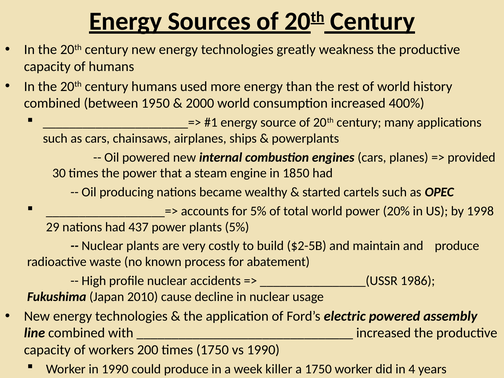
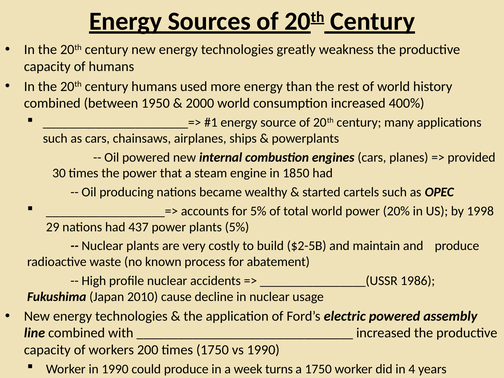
killer: killer -> turns (279, 369)
